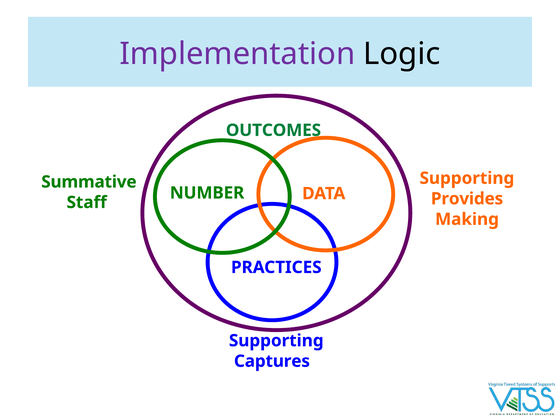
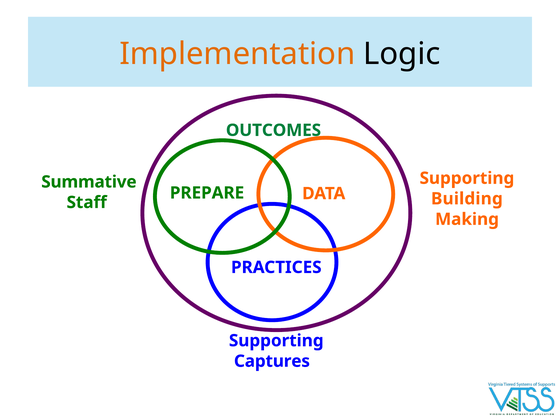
Implementation colour: purple -> orange (237, 54)
NUMBER: NUMBER -> PREPARE (207, 193)
Provides: Provides -> Building (467, 199)
